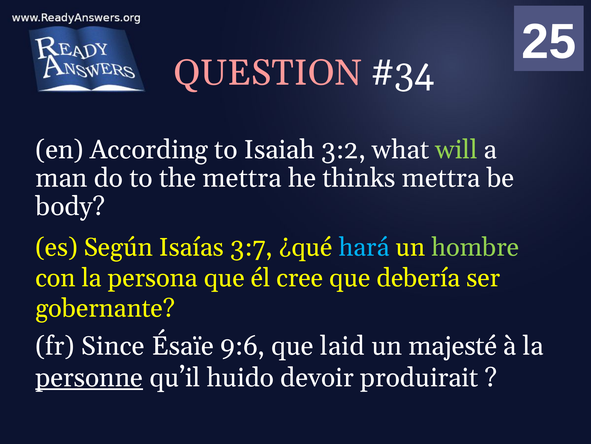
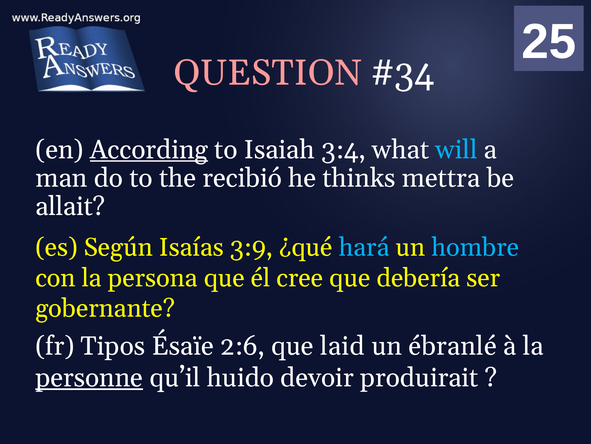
According underline: none -> present (149, 149)
3:2: 3:2 -> 3:4 (344, 149)
will colour: light green -> light blue (457, 149)
the mettra: mettra -> recibió (242, 178)
body: body -> allait (70, 206)
3:7: 3:7 -> 3:9 (252, 247)
hombre colour: light green -> light blue (475, 247)
Since: Since -> Tipos (113, 346)
9:6: 9:6 -> 2:6 (242, 346)
majesté: majesté -> ébranlé (453, 346)
